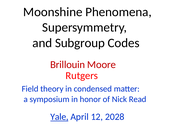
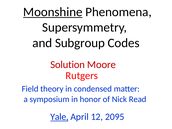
Moonshine underline: none -> present (53, 12)
Brillouin: Brillouin -> Solution (68, 65)
2028: 2028 -> 2095 (115, 117)
